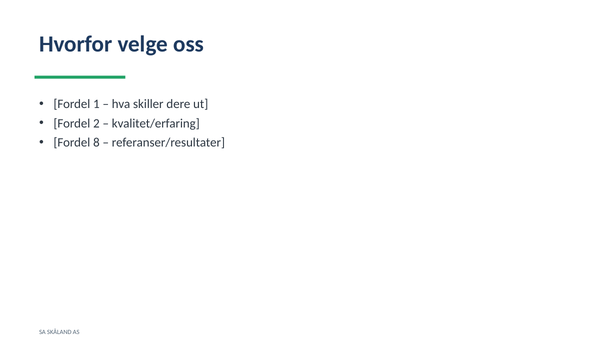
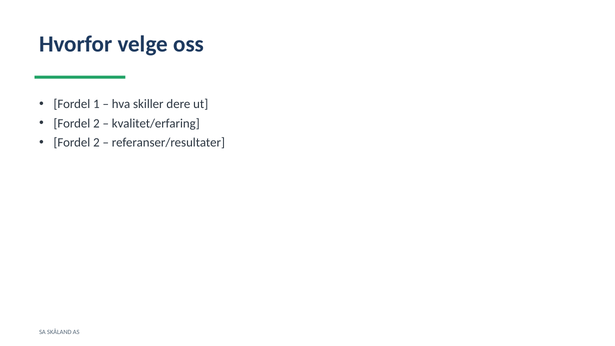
8: 8 -> 2 (96, 143)
